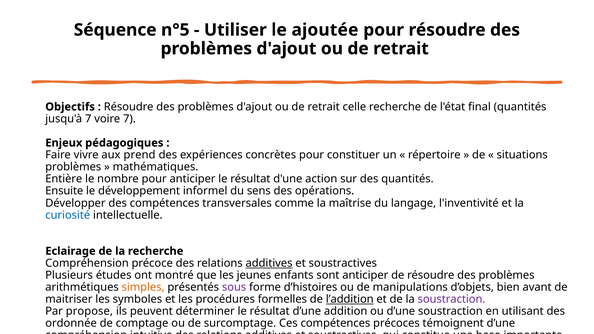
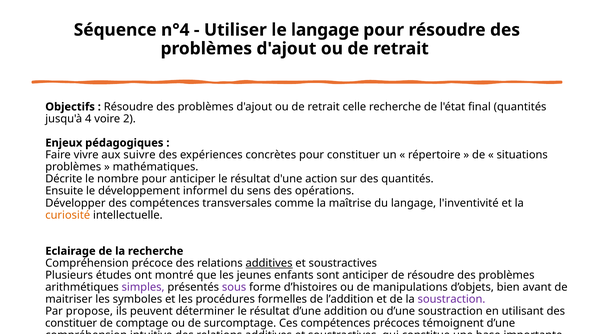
n°5: n°5 -> n°4 (175, 30)
le ajoutée: ajoutée -> langage (325, 30)
jusqu'à 7: 7 -> 4 (88, 119)
voire 7: 7 -> 2 (129, 119)
prend: prend -> suivre (140, 155)
Entière: Entière -> Décrite (64, 179)
curiosité colour: blue -> orange (68, 215)
simples colour: orange -> purple (143, 287)
l’addition underline: present -> none (350, 299)
ordonnée: ordonnée -> constituer (71, 323)
